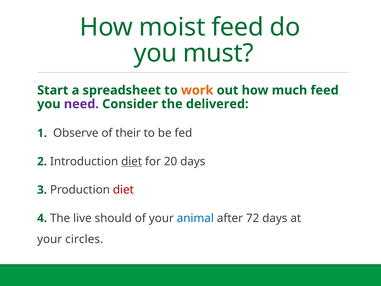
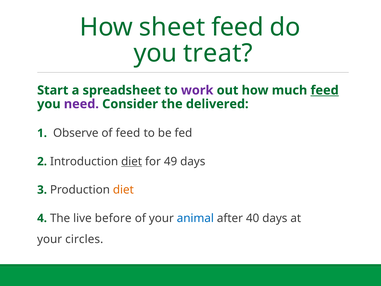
moist: moist -> sheet (172, 27)
must: must -> treat (218, 53)
work colour: orange -> purple (197, 90)
feed underline: none -> present (325, 90)
of their: their -> feed (128, 133)
20: 20 -> 49 (171, 161)
diet colour: red -> orange (123, 190)
should: should -> before (113, 218)
72: 72 -> 40 (253, 218)
